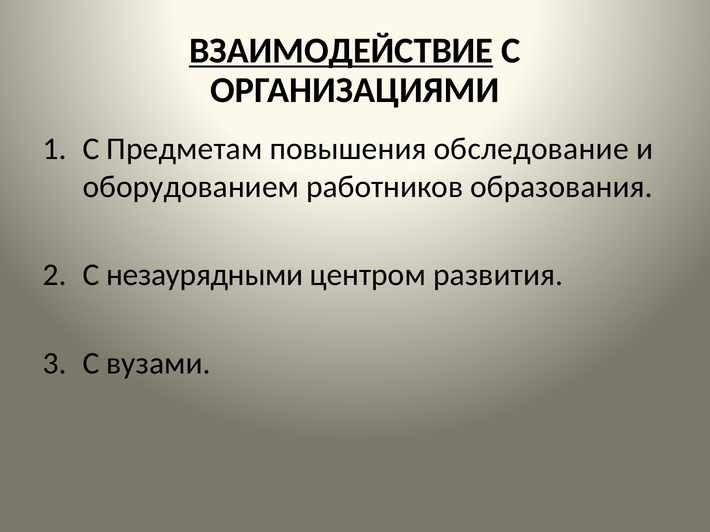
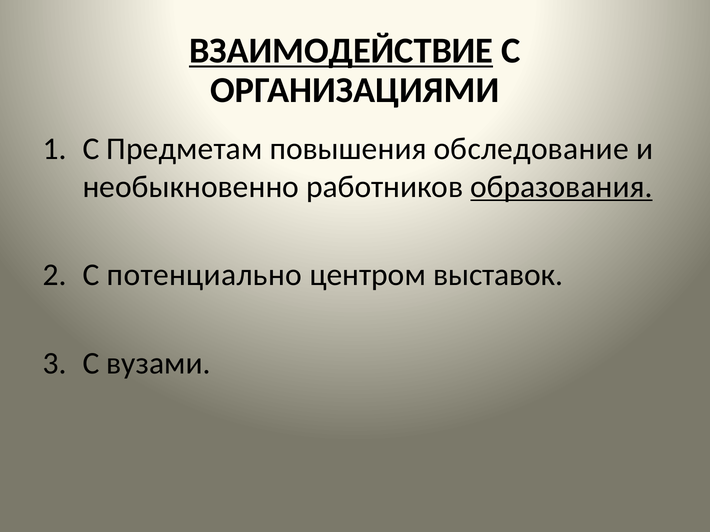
оборудованием: оборудованием -> необыкновенно (191, 187)
образования underline: none -> present (561, 187)
незаурядными: незаурядными -> потенциально (204, 275)
развития: развития -> выставок (498, 275)
